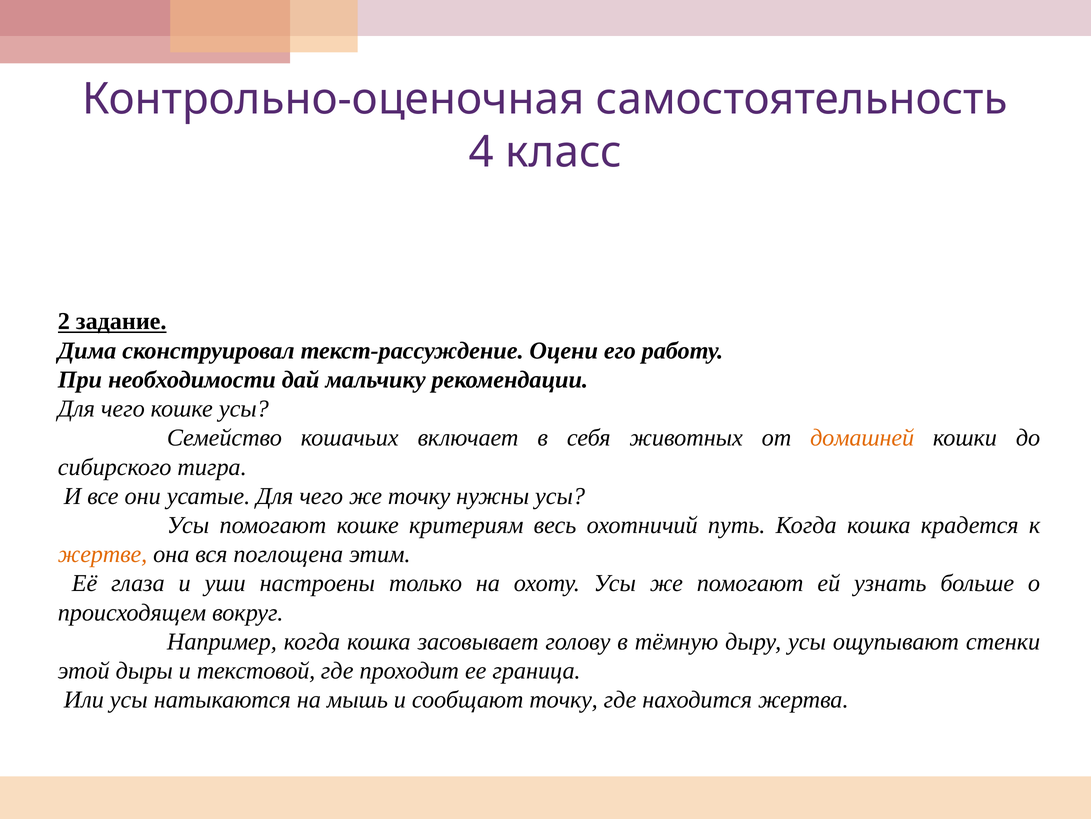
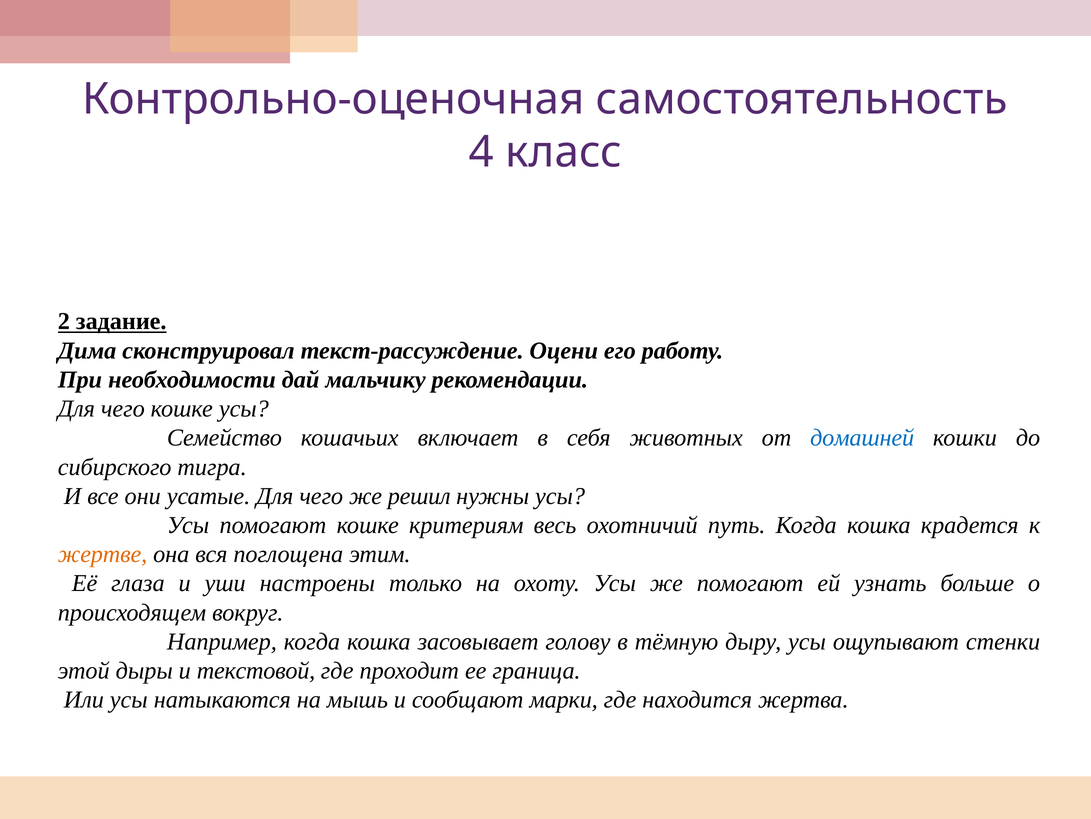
домашней colour: orange -> blue (862, 438)
же точку: точку -> решил (419, 496)
сообщают точку: точку -> марки (564, 699)
